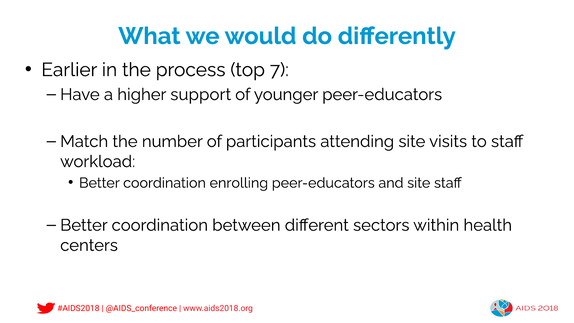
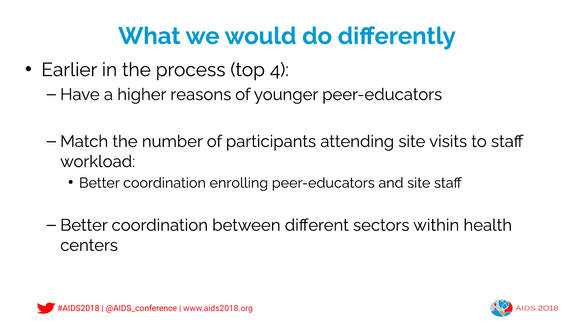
7: 7 -> 4 (279, 70)
support: support -> reasons (201, 94)
